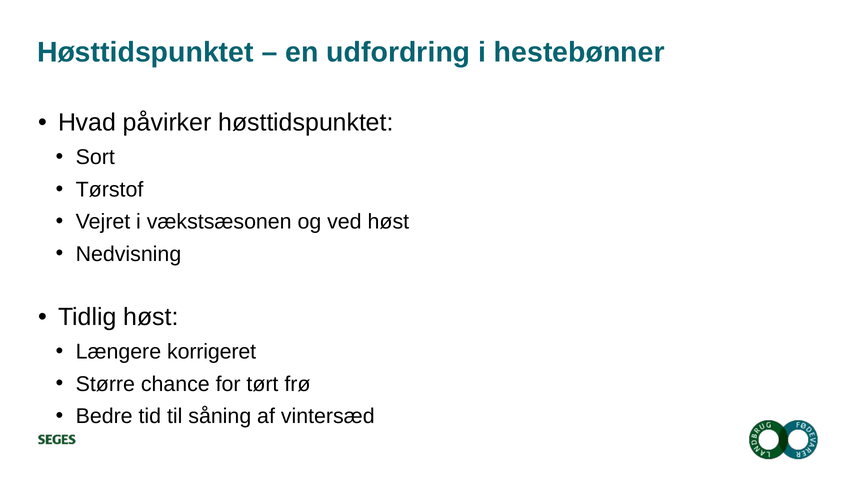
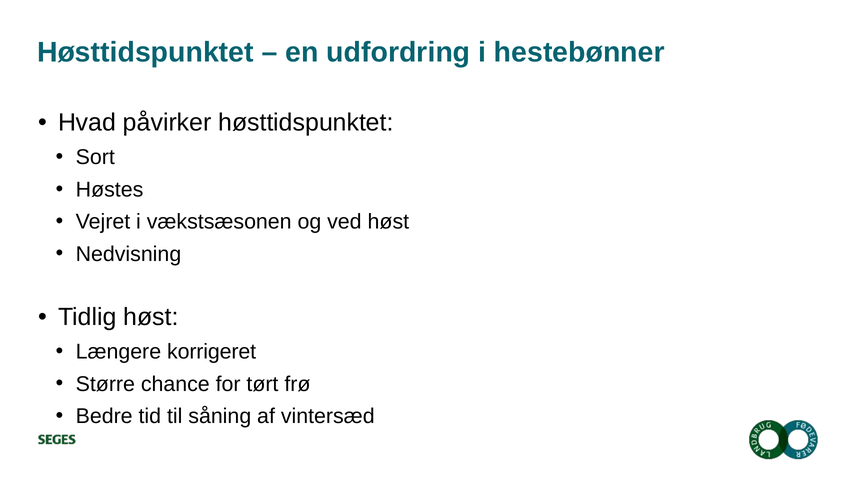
Tørstof: Tørstof -> Høstes (110, 190)
